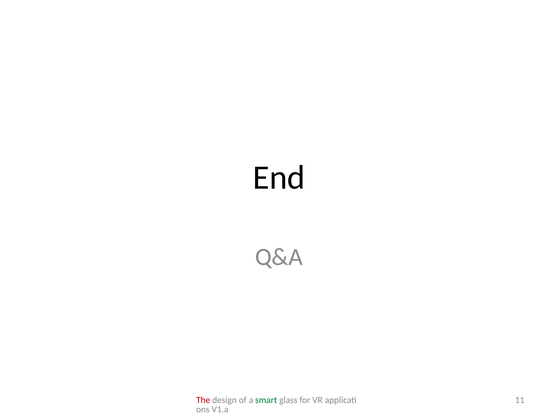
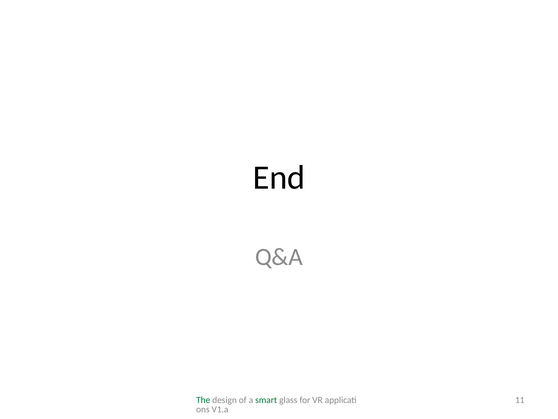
The colour: red -> green (203, 400)
